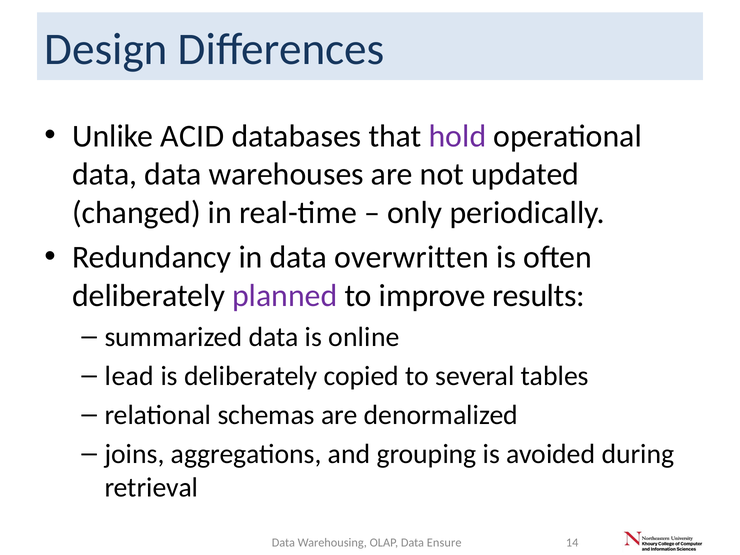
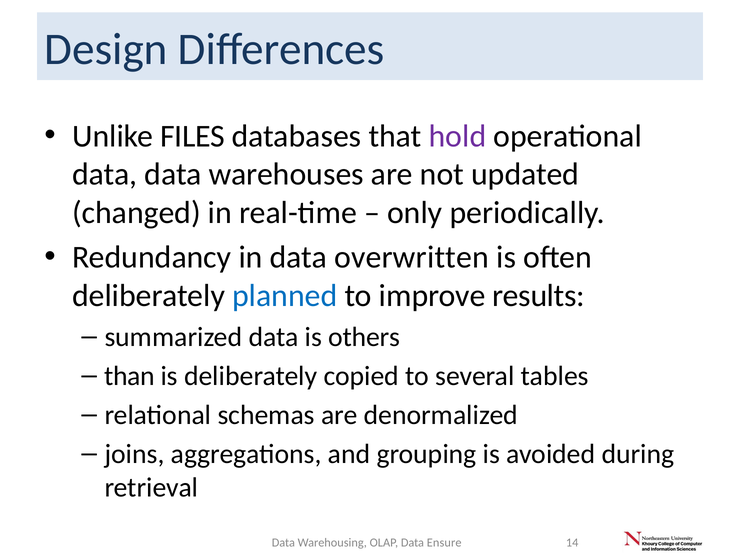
ACID: ACID -> FILES (193, 136)
planned colour: purple -> blue (285, 296)
online: online -> others (364, 337)
lead: lead -> than (130, 376)
